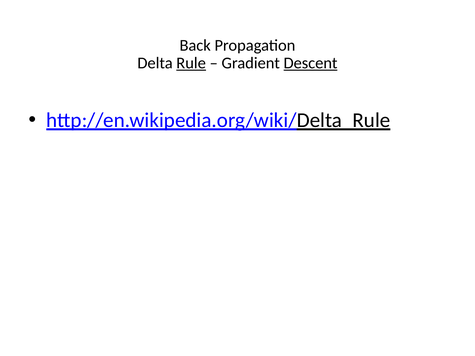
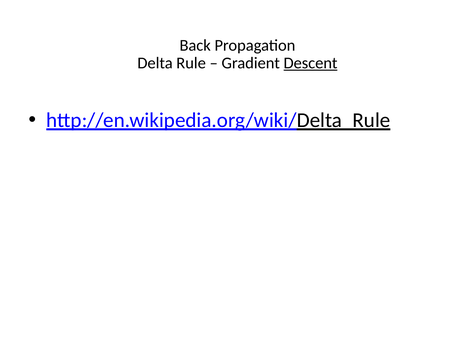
Rule underline: present -> none (191, 63)
